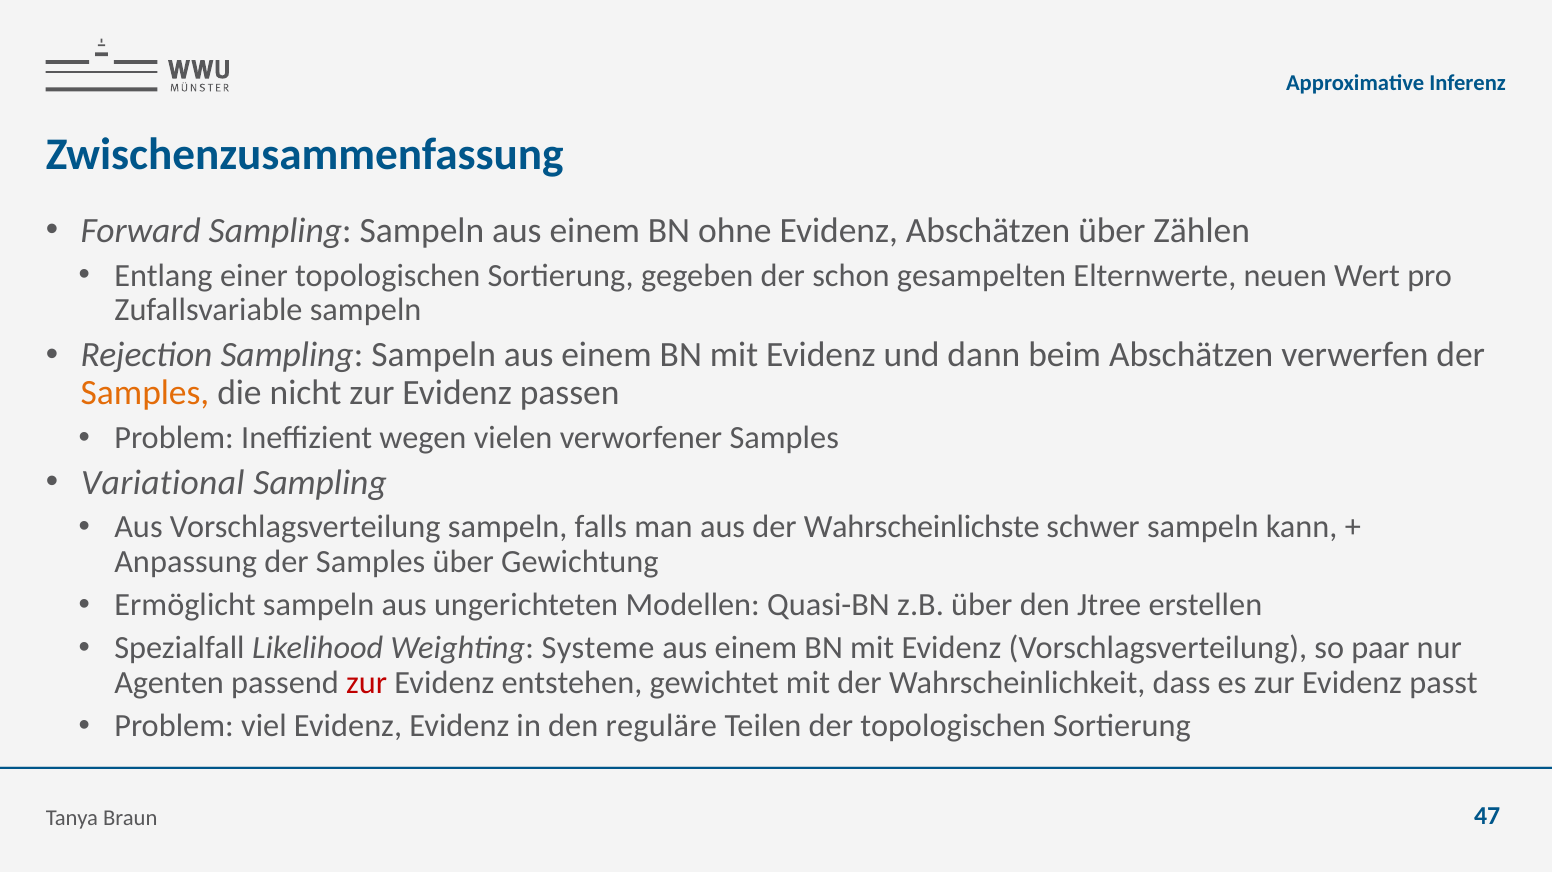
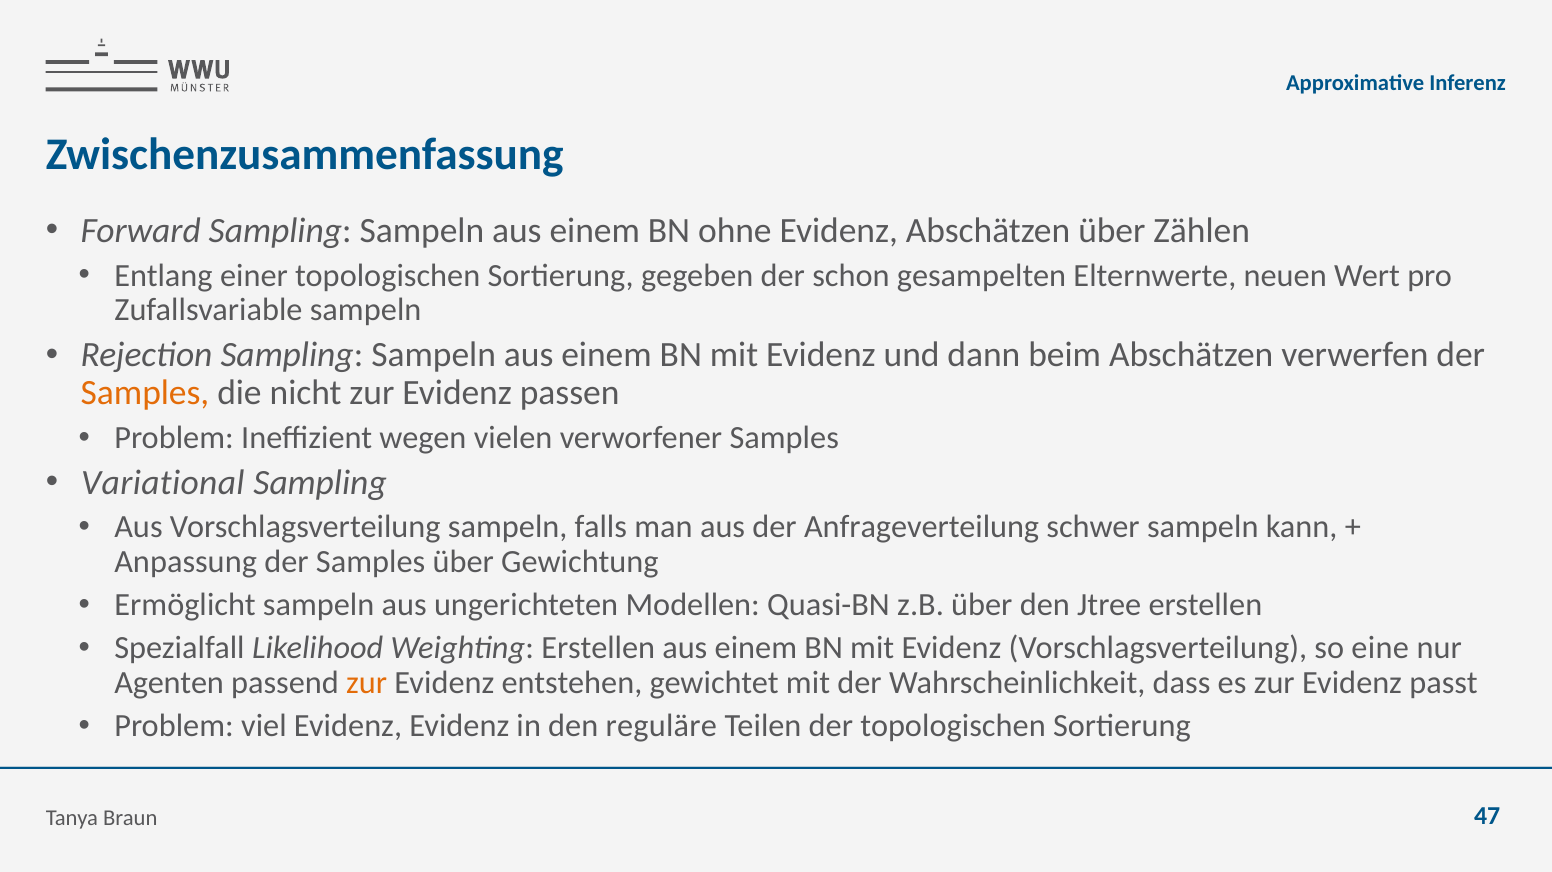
Wahrscheinlichste: Wahrscheinlichste -> Anfrageverteilung (922, 527)
Weighting Systeme: Systeme -> Erstellen (598, 648)
paar: paar -> eine (1380, 648)
zur colour: red -> orange (367, 683)
